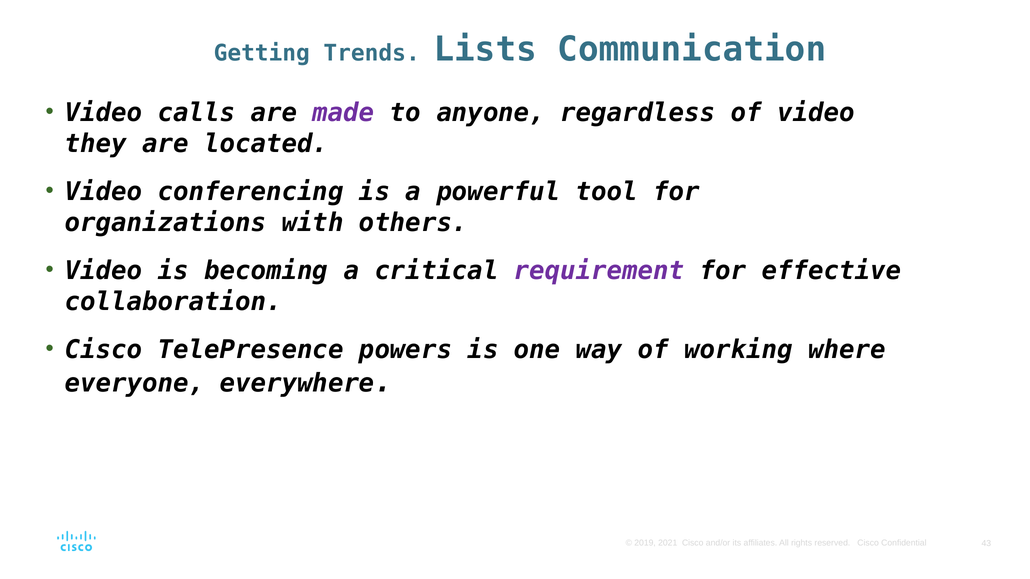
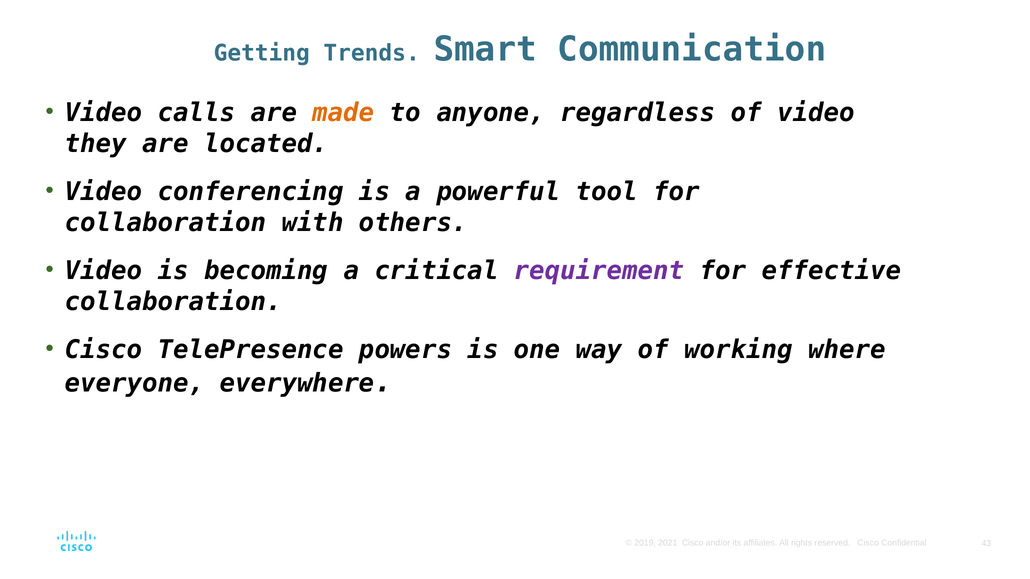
Lists: Lists -> Smart (485, 50)
made colour: purple -> orange (343, 113)
organizations: organizations -> collaboration (165, 223)
